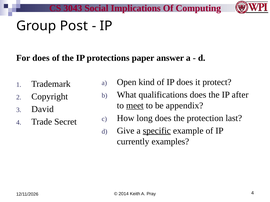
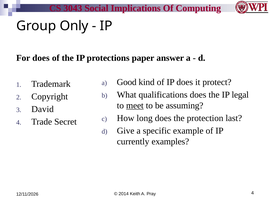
Post: Post -> Only (74, 26)
Open: Open -> Good (127, 82)
after: after -> legal (240, 95)
appendix: appendix -> assuming (185, 106)
specific underline: present -> none (157, 131)
